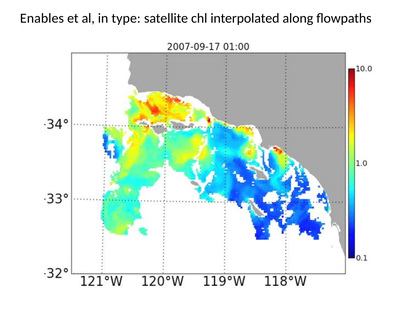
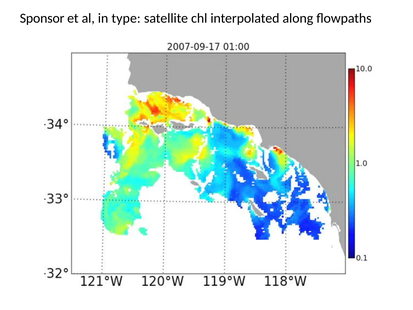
Enables: Enables -> Sponsor (42, 18)
